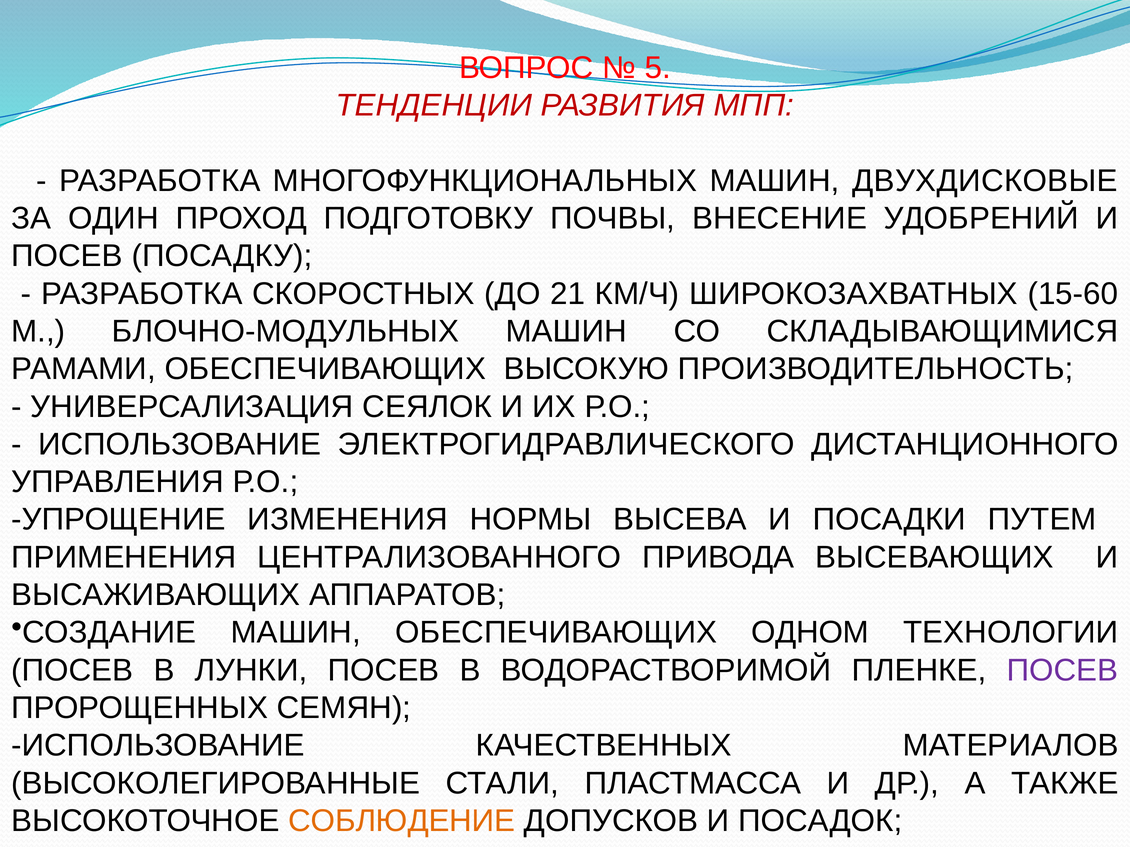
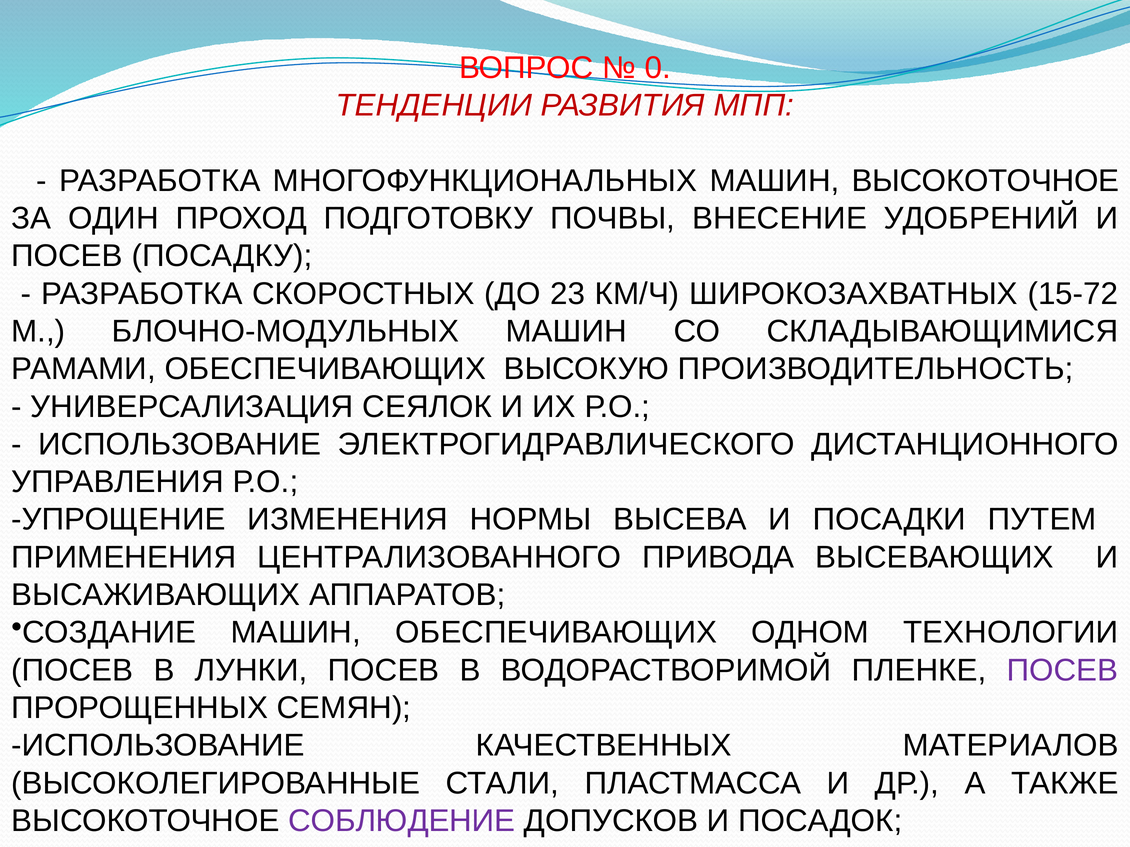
5: 5 -> 0 (658, 68)
МАШИН ДВУХДИСКОВЫЕ: ДВУХДИСКОВЫЕ -> ВЫСОКОТОЧНОЕ (985, 181)
21: 21 -> 23 (568, 294)
15-60: 15-60 -> 15-72 (1073, 294)
СОБЛЮДЕНИЕ colour: orange -> purple (402, 821)
